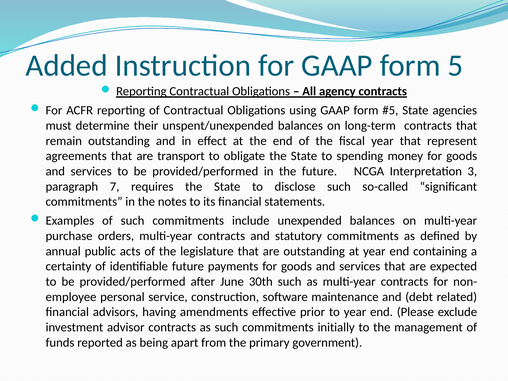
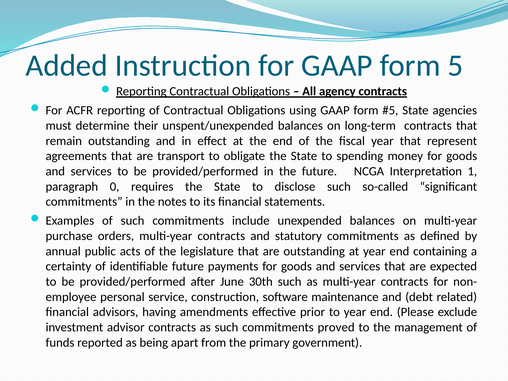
3: 3 -> 1 (472, 171)
7: 7 -> 0 (115, 187)
initially: initially -> proved (336, 327)
